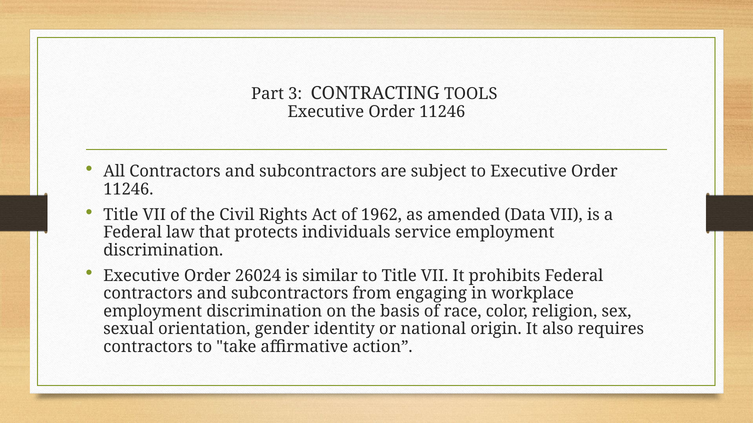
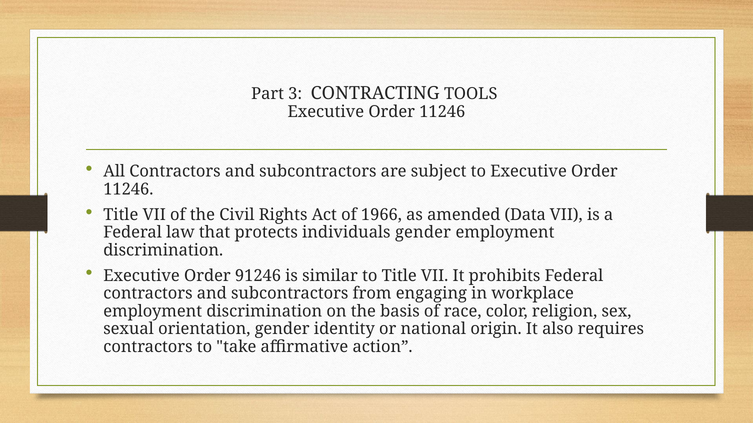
1962: 1962 -> 1966 (381, 215)
individuals service: service -> gender (423, 233)
26024: 26024 -> 91246 (258, 276)
